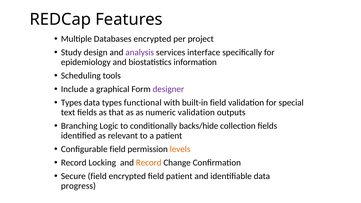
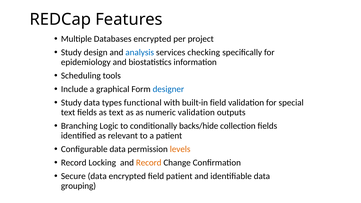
analysis colour: purple -> blue (140, 53)
interface: interface -> checking (204, 53)
designer colour: purple -> blue (168, 89)
Types: Types -> Study (71, 103)
as that: that -> text (116, 113)
Configurable field: field -> data (118, 149)
Secure field: field -> data (97, 176)
progress: progress -> grouping (78, 186)
